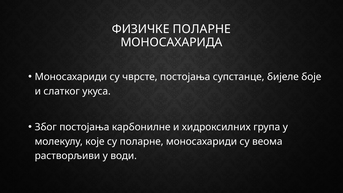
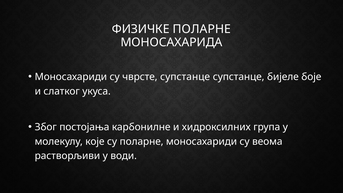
чврсте постојања: постојања -> супстанце (185, 77)
